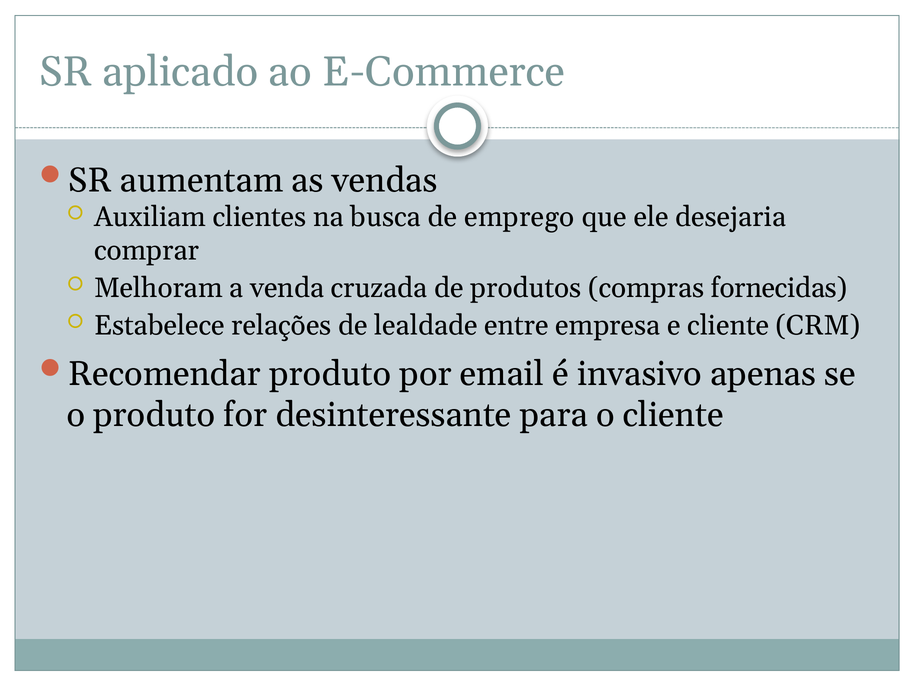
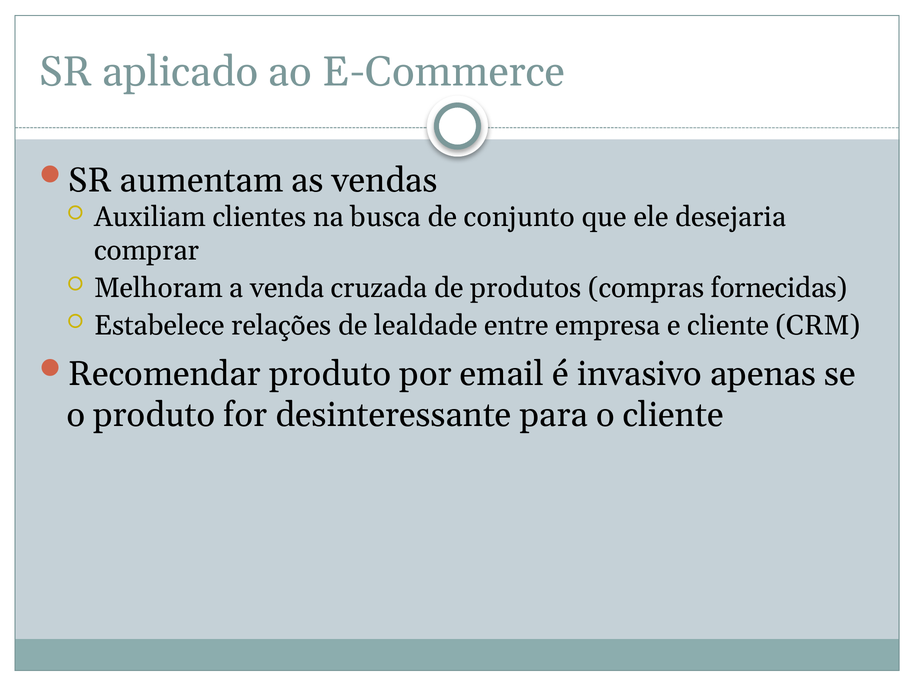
emprego: emprego -> conjunto (519, 217)
